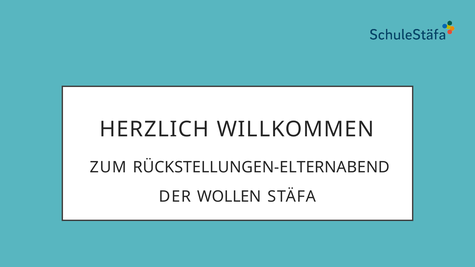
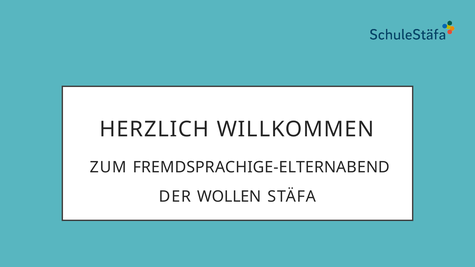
RÜCKSTELLUNGEN-ELTERNABEND: RÜCKSTELLUNGEN-ELTERNABEND -> FREMDSPRACHIGE-ELTERNABEND (261, 167)
